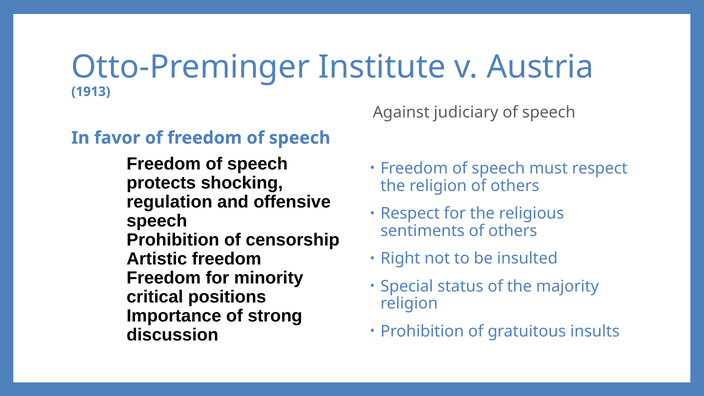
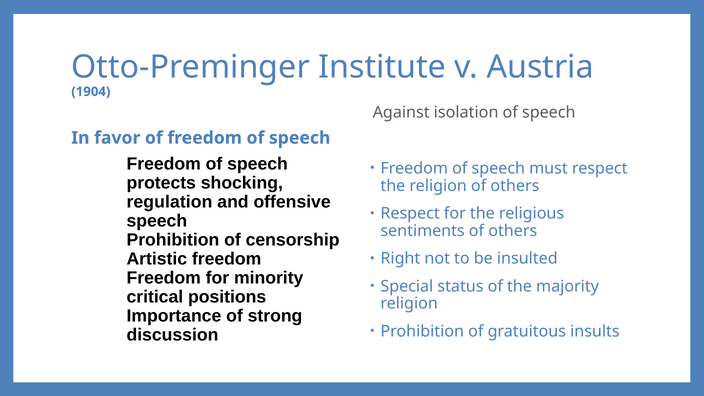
1913: 1913 -> 1904 (91, 92)
judiciary: judiciary -> isolation (466, 112)
